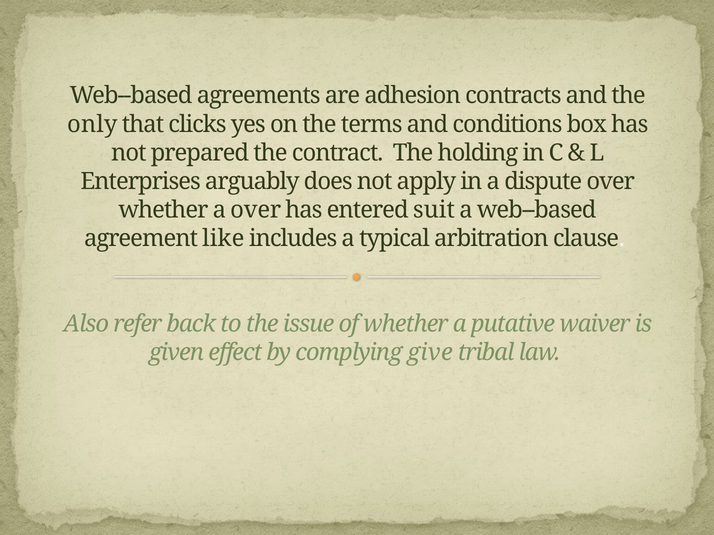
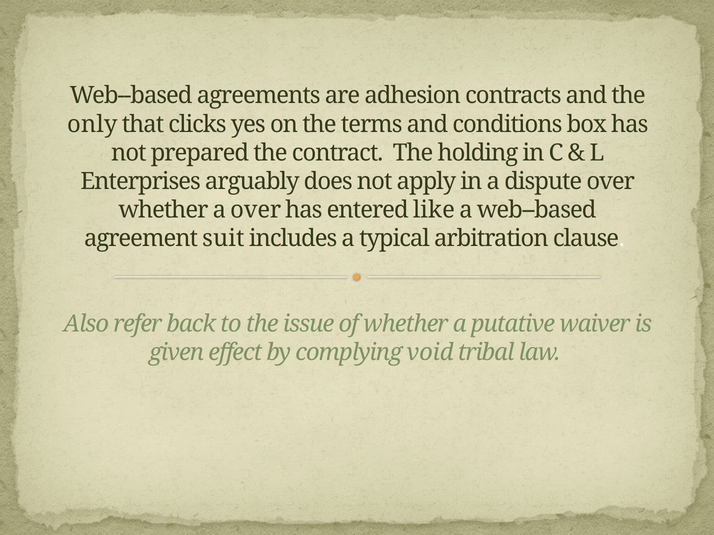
suit: suit -> like (434, 210)
like: like -> suit (223, 239)
give: give -> void (430, 353)
